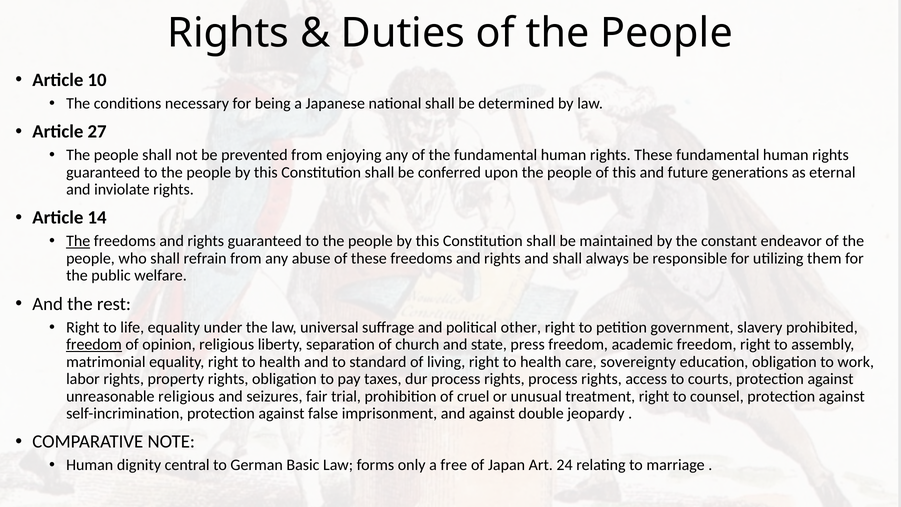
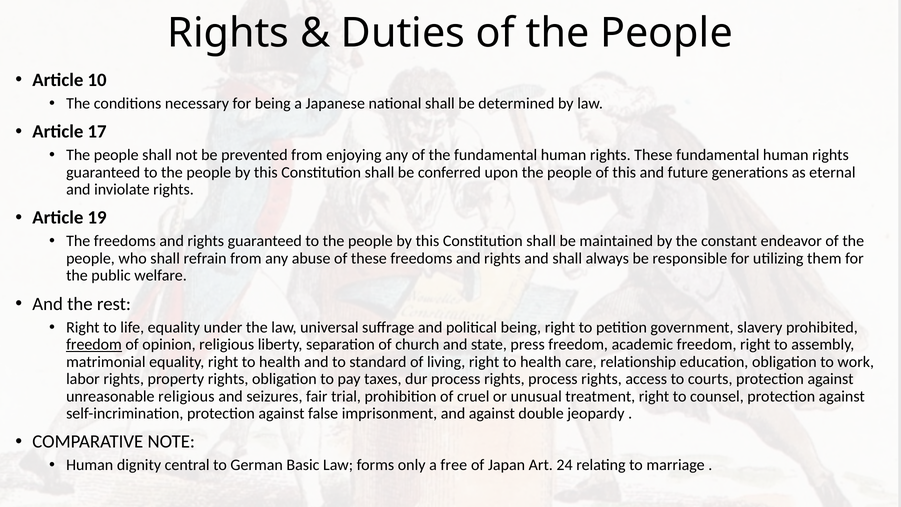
27: 27 -> 17 (97, 132)
14: 14 -> 19 (97, 218)
The underline: present -> none (78, 241)
political other: other -> being (521, 327)
sovereignty: sovereignty -> relationship (638, 362)
